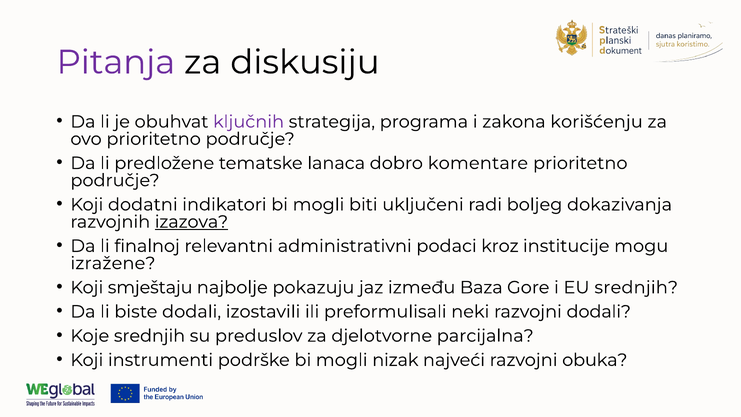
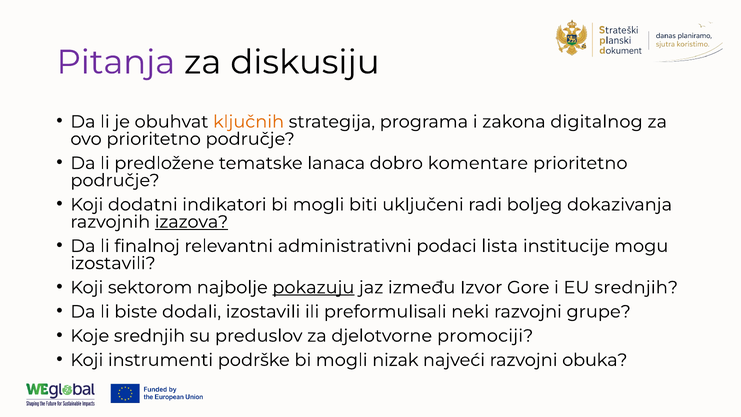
ključnih colour: purple -> orange (249, 122)
korišćenju: korišćenju -> digitalnog (597, 122)
kroz: kroz -> lista (500, 246)
izražene: izražene -> izostavili (113, 263)
smještaju: smještaju -> sektorom (150, 287)
pokazuju underline: none -> present (313, 287)
Baza: Baza -> Izvor (481, 287)
razvojni dodali: dodali -> grupe (599, 312)
parcijalna: parcijalna -> promociji (485, 336)
